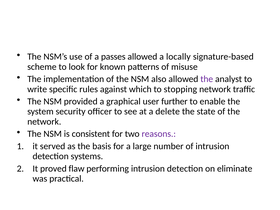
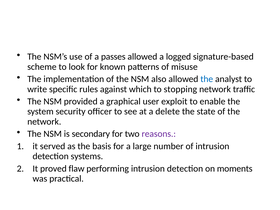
locally: locally -> logged (178, 57)
the colour: purple -> blue (207, 79)
further: further -> exploit (174, 101)
consistent: consistent -> secondary (91, 134)
eliminate: eliminate -> moments (235, 169)
